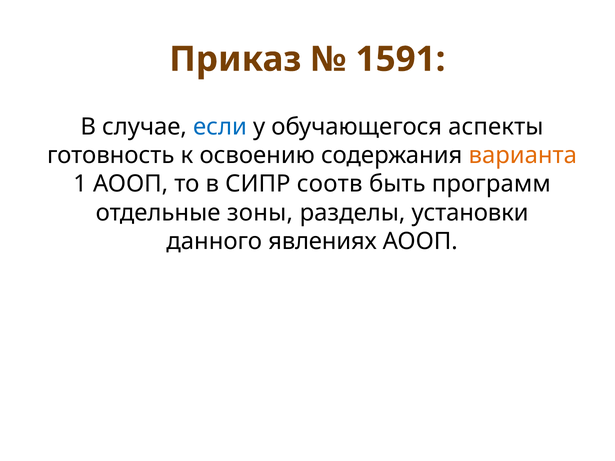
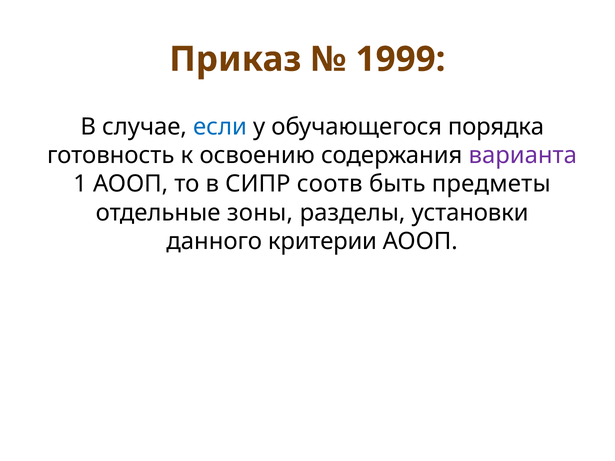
1591: 1591 -> 1999 (401, 59)
аспекты: аспекты -> порядка (496, 127)
варианта colour: orange -> purple (523, 155)
программ: программ -> предметы (491, 184)
явлениях: явлениях -> критерии (322, 242)
